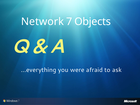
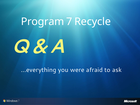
Network: Network -> Program (43, 22)
Objects: Objects -> Recycle (93, 22)
